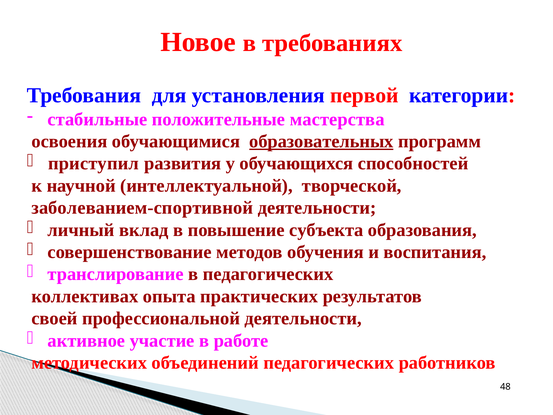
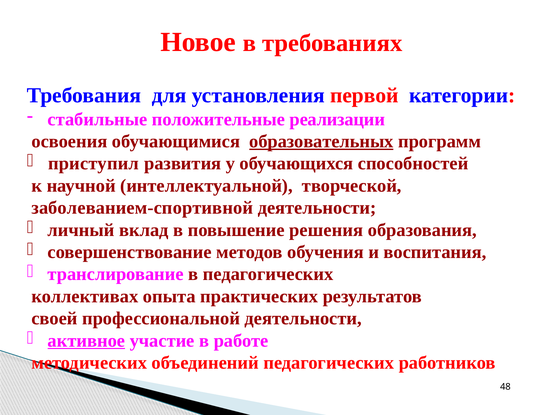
мастерства: мастерства -> реализации (337, 119)
субъекта: субъекта -> решения (326, 230)
активное underline: none -> present (86, 340)
